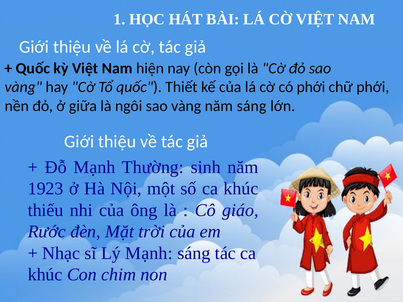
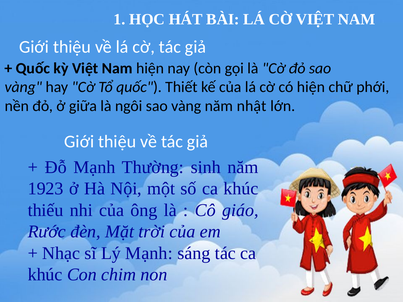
có phới: phới -> hiện (311, 87)
năm sáng: sáng -> nhật (252, 106)
